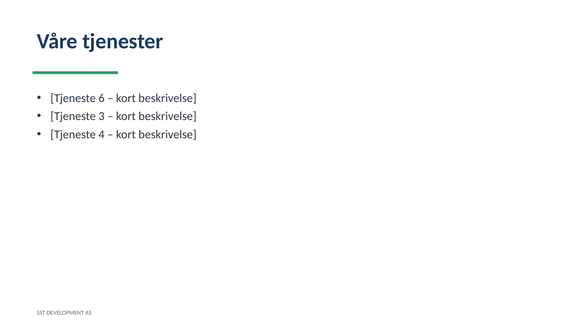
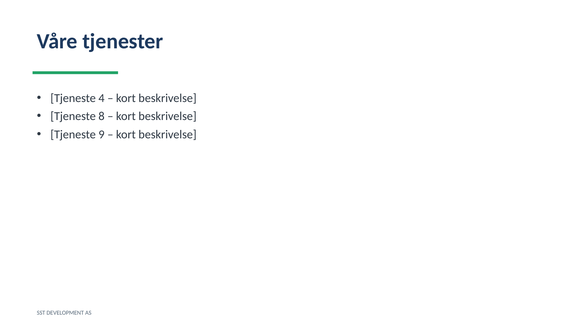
6: 6 -> 4 (102, 98)
3: 3 -> 8 (102, 116)
4: 4 -> 9 (102, 134)
